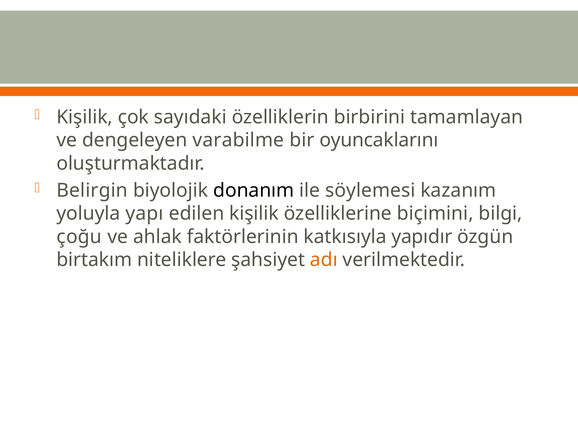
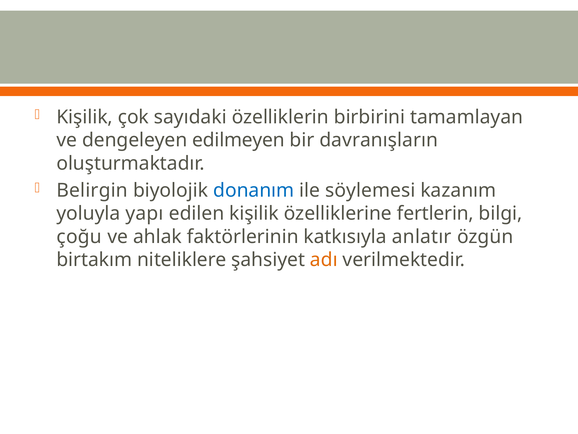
varabilme: varabilme -> edilmeyen (239, 140)
oyuncaklarını: oyuncaklarını -> davranışların (379, 140)
donanım colour: black -> blue (254, 190)
biçimini: biçimini -> fertlerin (435, 213)
yapıdır: yapıdır -> anlatır (422, 236)
